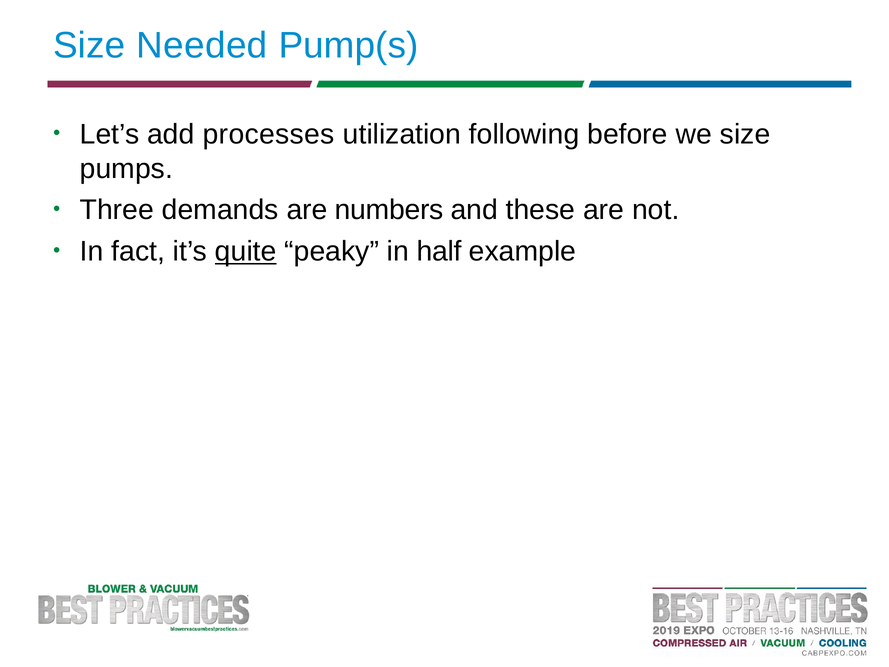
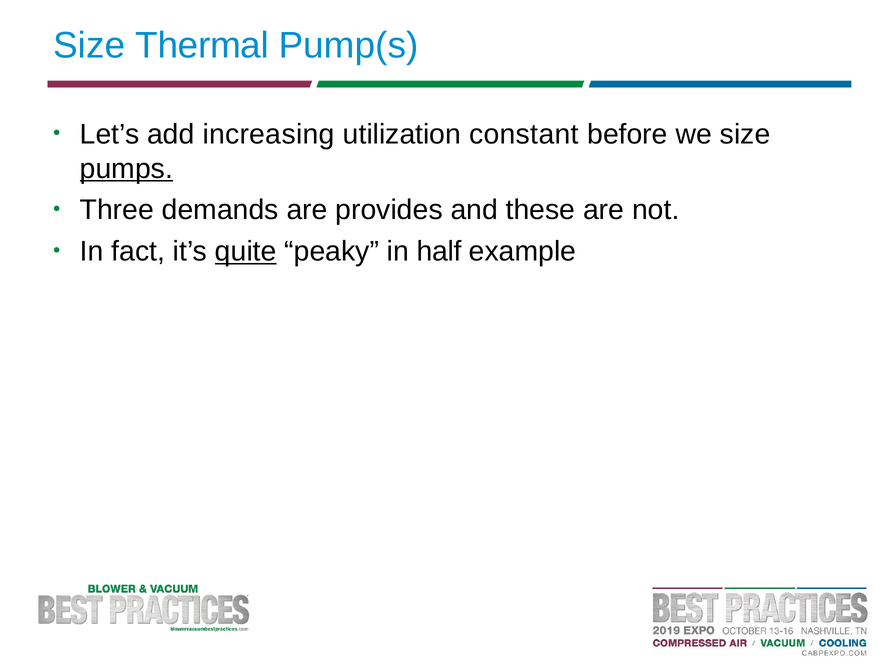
Needed: Needed -> Thermal (202, 46)
processes: processes -> increasing (269, 135)
following: following -> constant (524, 135)
pumps underline: none -> present (126, 169)
numbers: numbers -> provides (389, 210)
